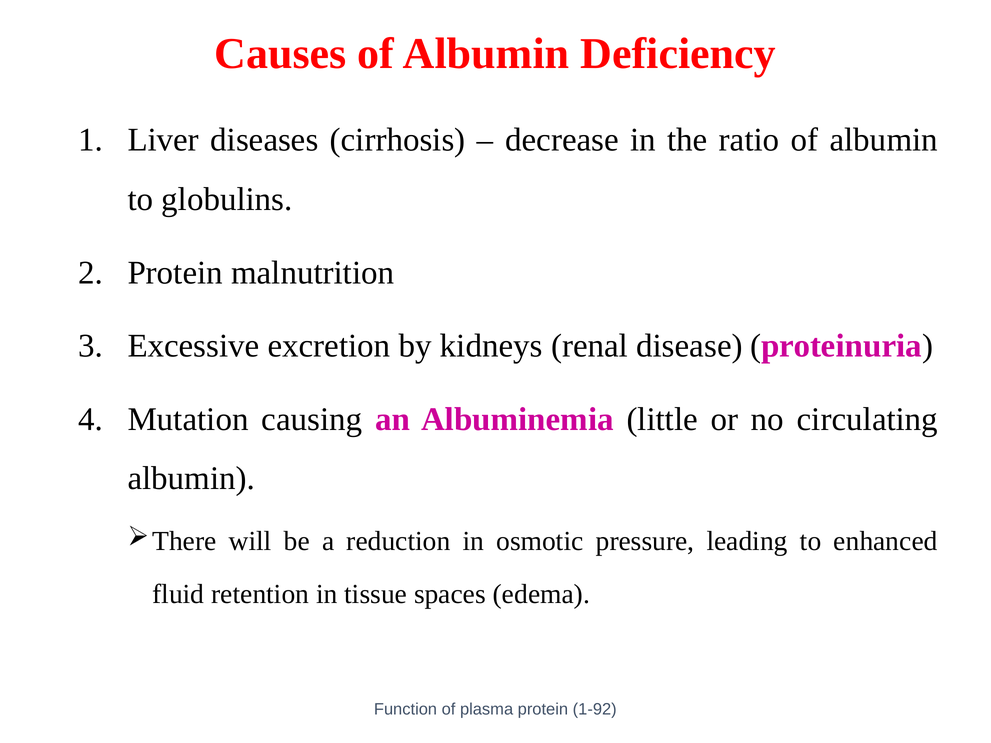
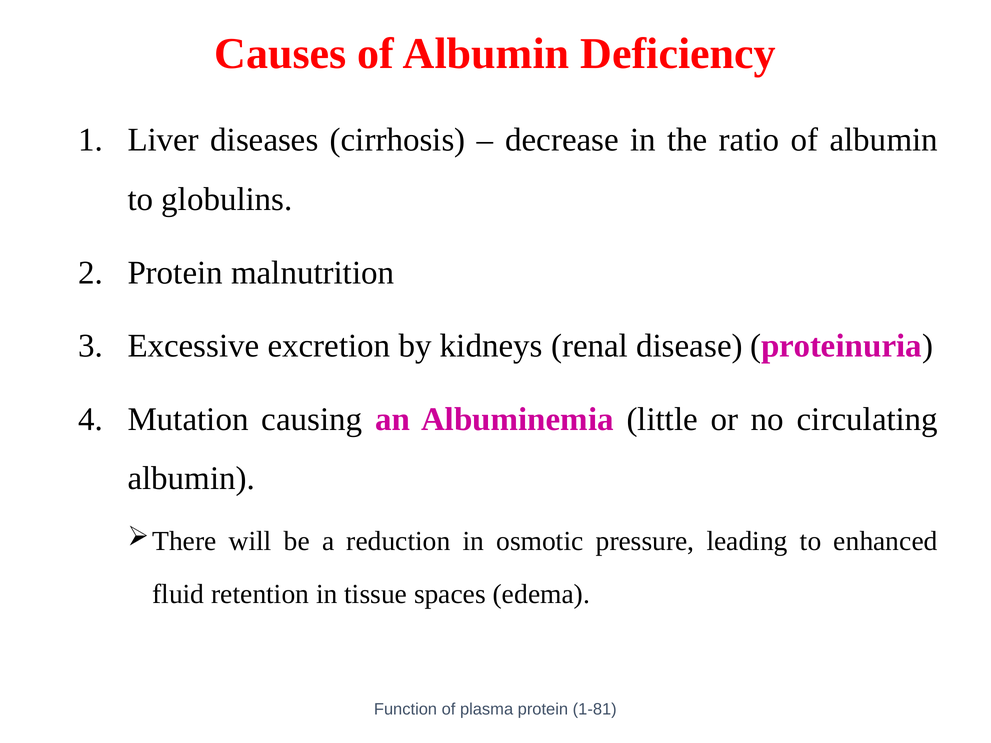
1-92: 1-92 -> 1-81 (595, 710)
